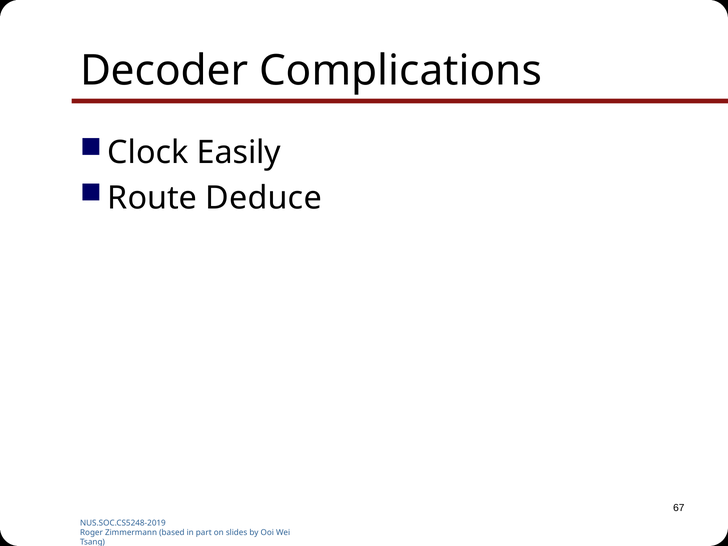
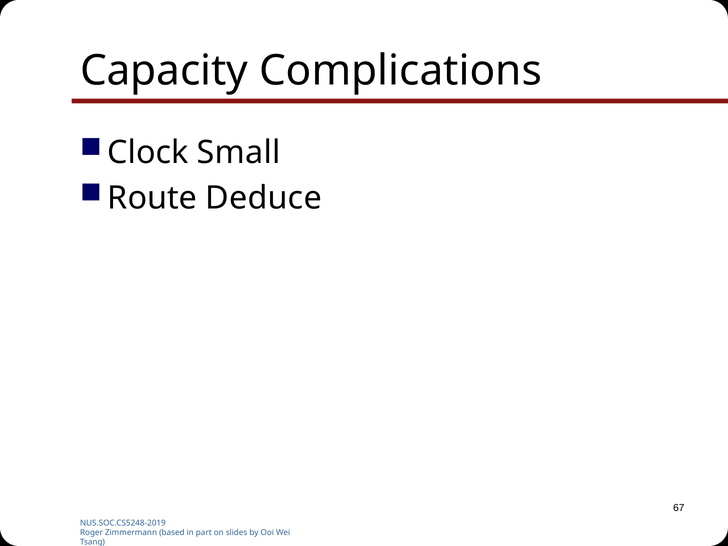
Decoder: Decoder -> Capacity (164, 71)
Easily: Easily -> Small (239, 153)
